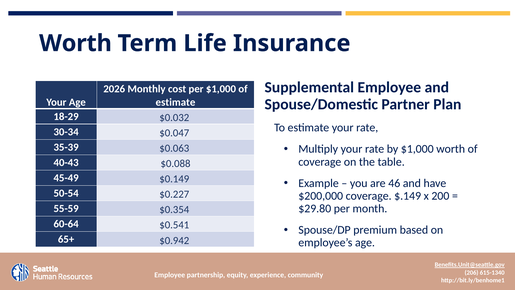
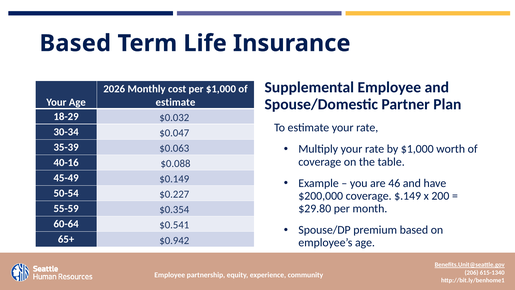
Worth: Worth -> Based (75, 43)
40-43: 40-43 -> 40-16 (66, 162)
